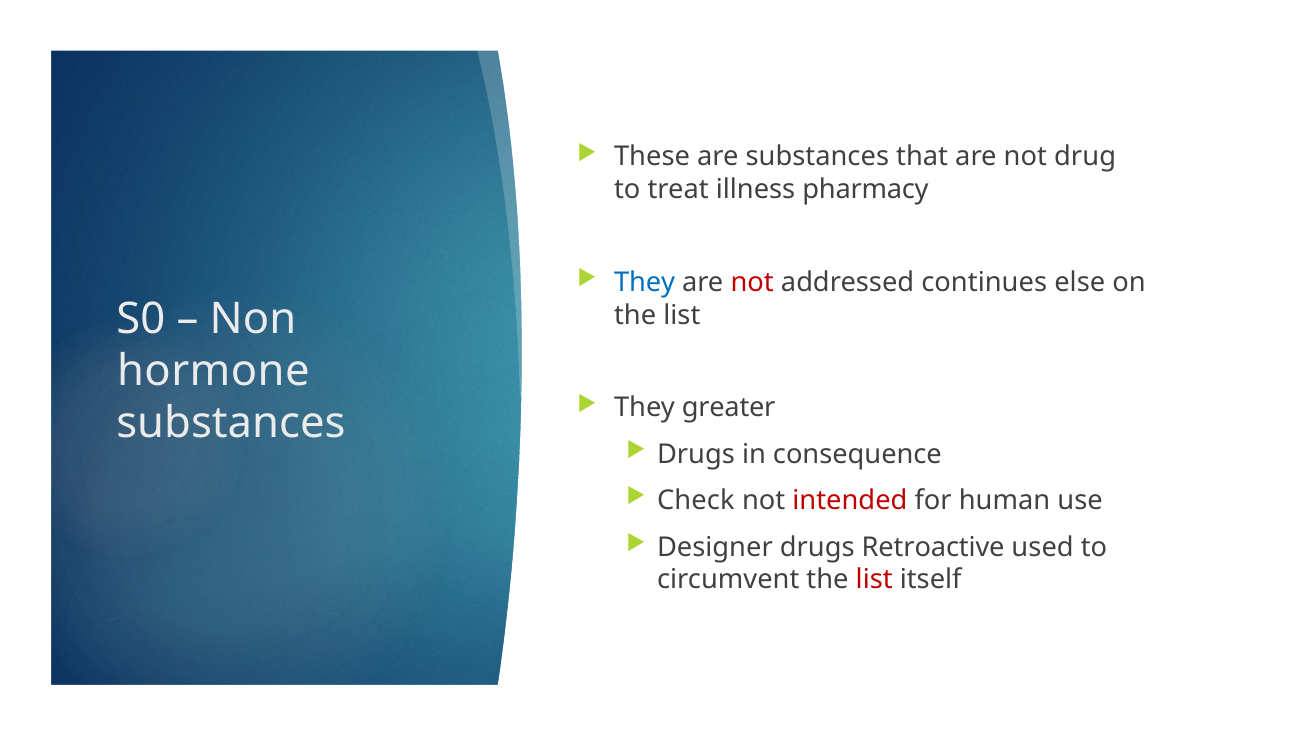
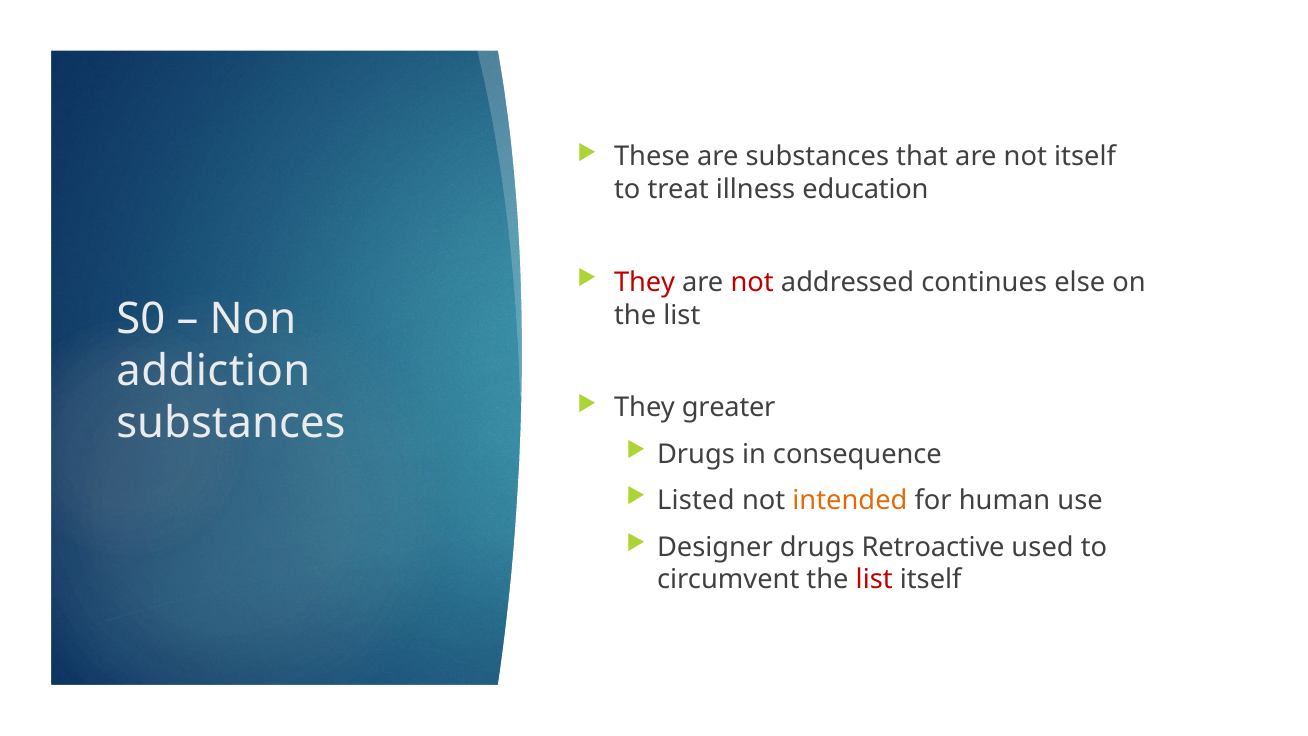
not drug: drug -> itself (1085, 157)
pharmacy: pharmacy -> education (866, 190)
They colour: blue -> red (645, 282)
hormone: hormone -> addiction (213, 371)
Check: Check -> Listed (696, 501)
intended colour: red -> orange (850, 501)
